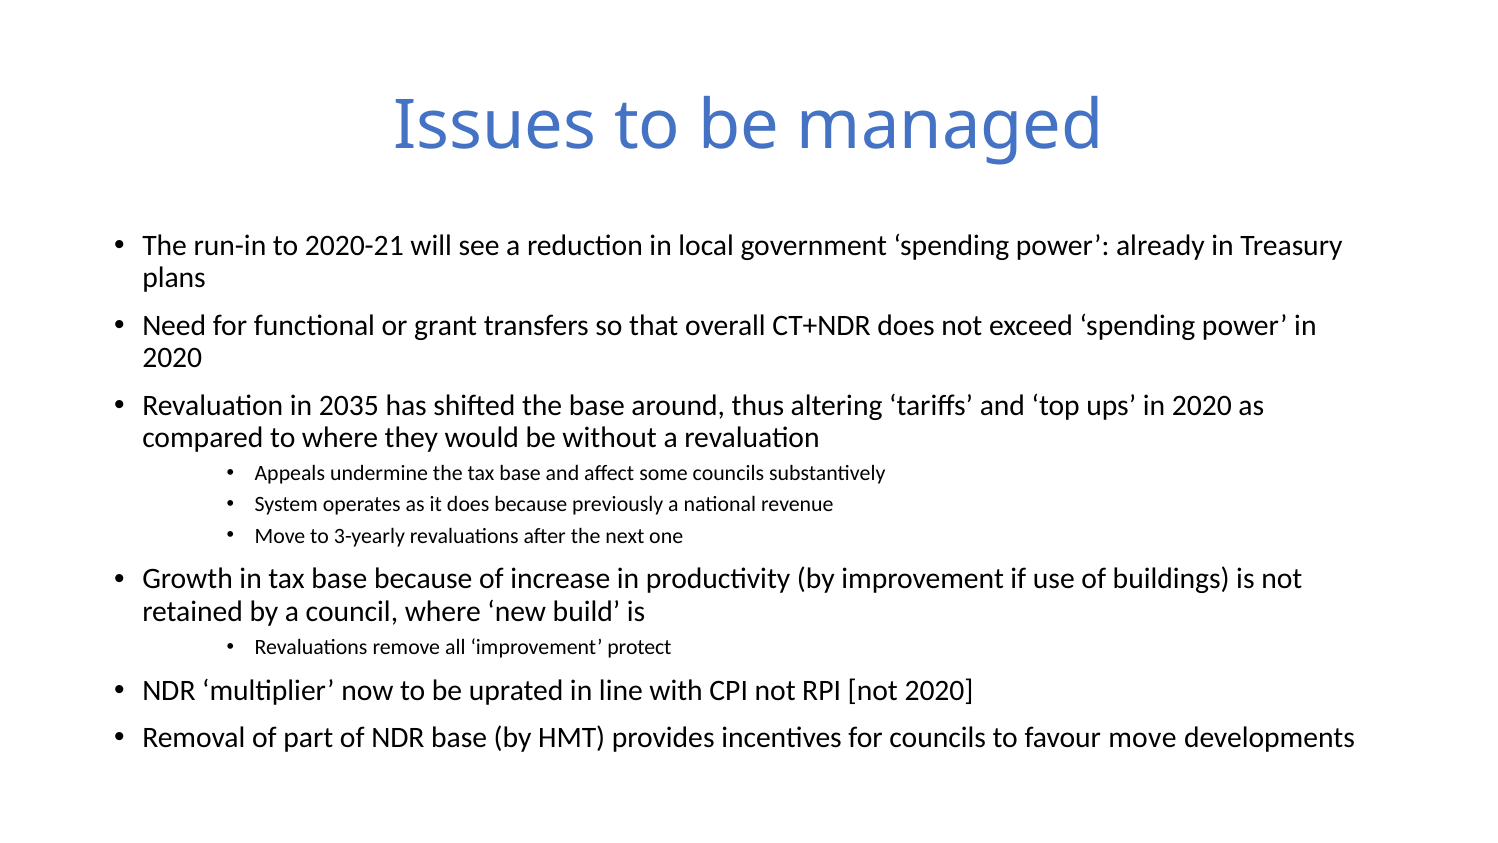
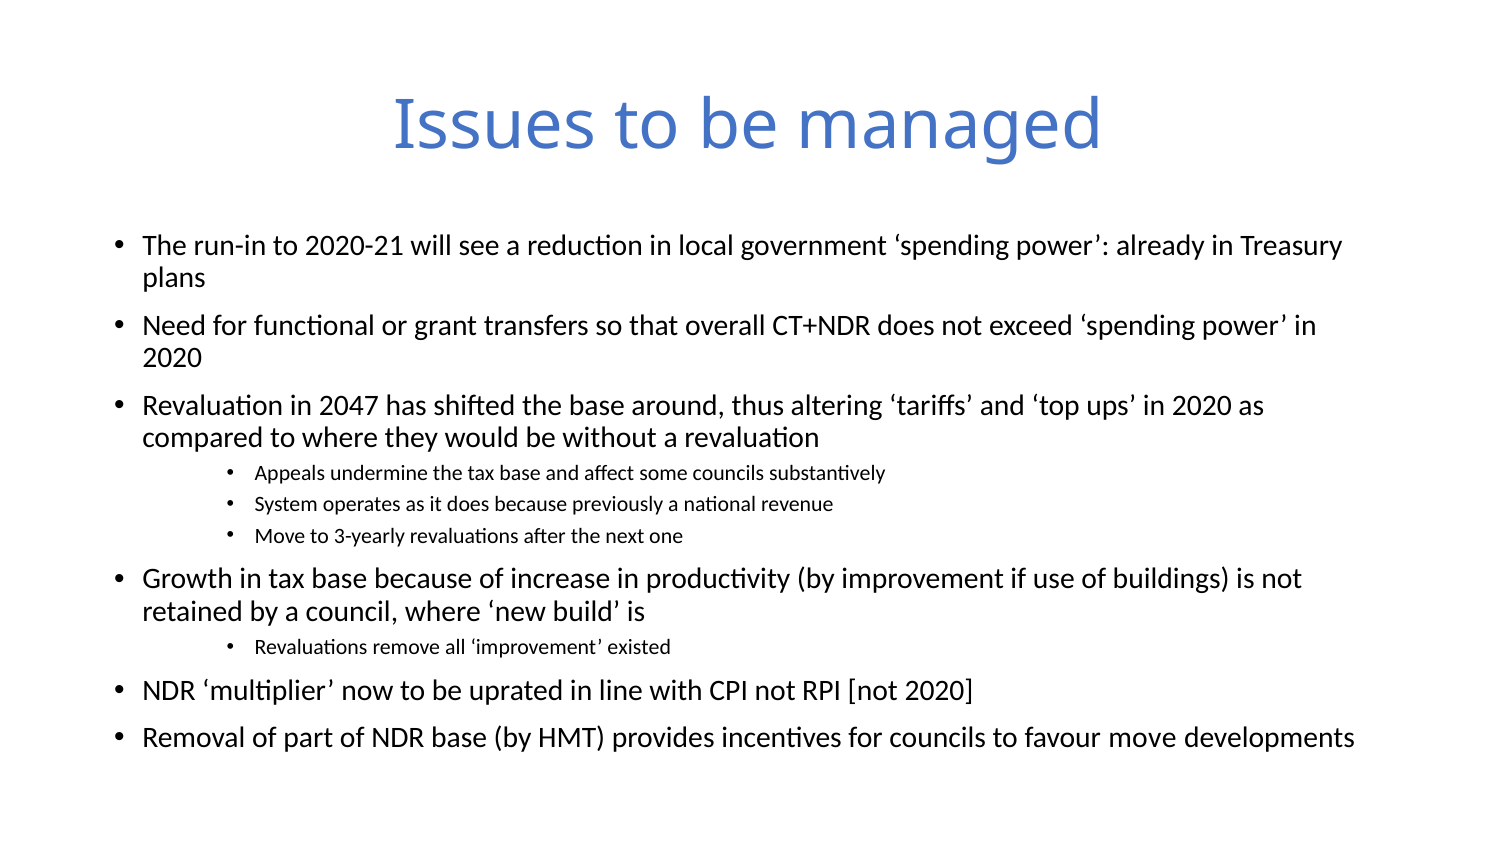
2035: 2035 -> 2047 (349, 405)
protect: protect -> existed (639, 647)
